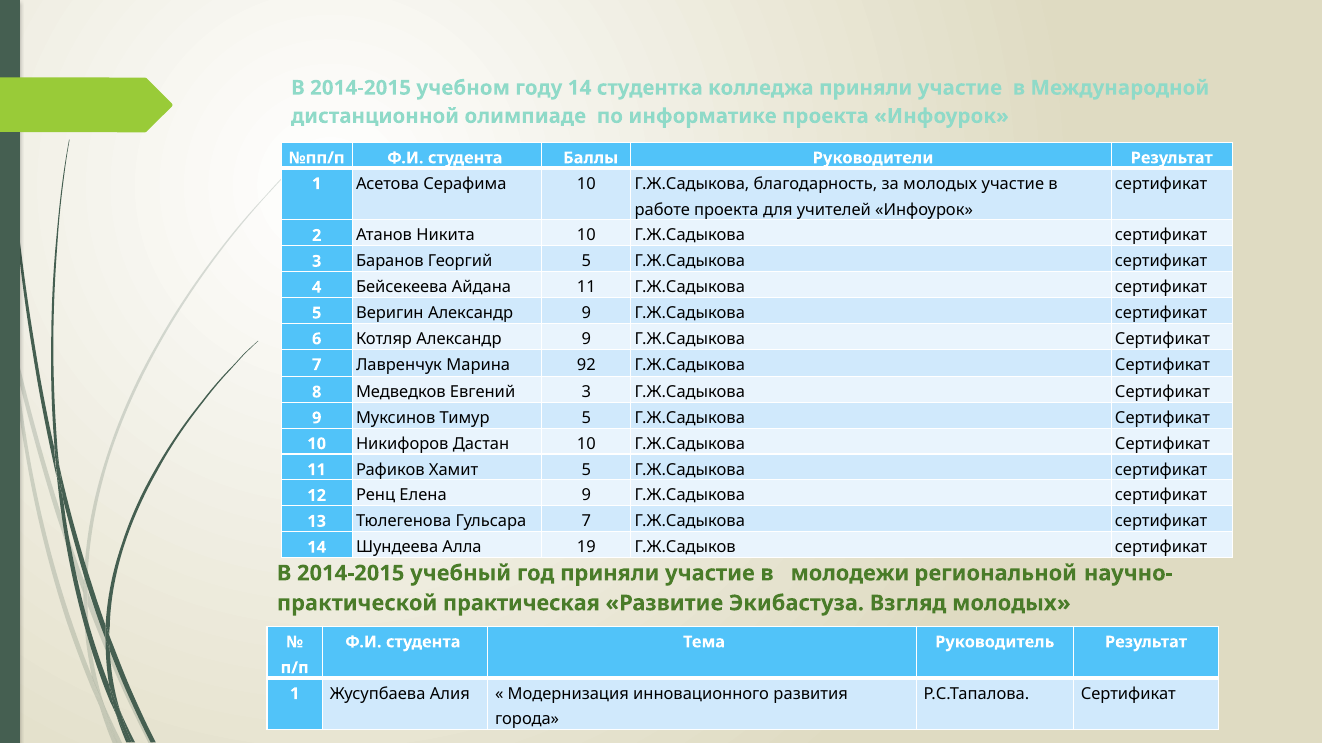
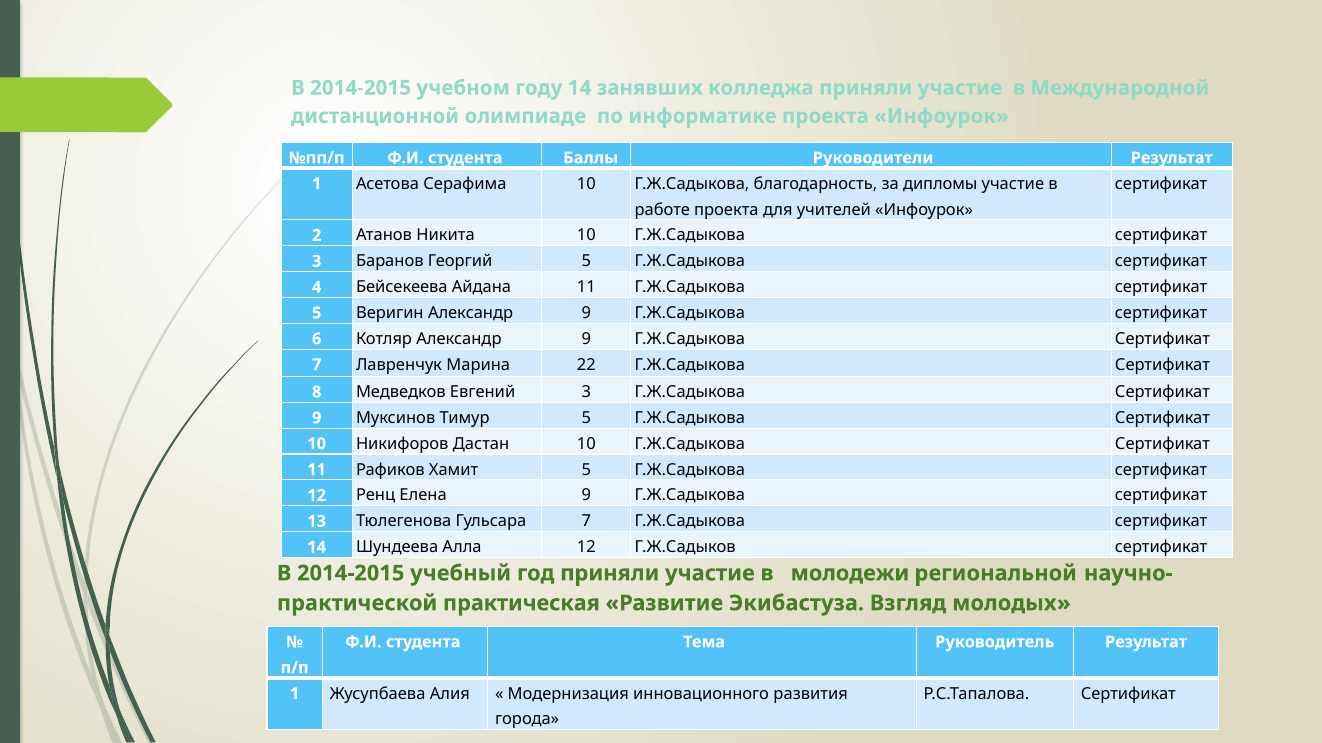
студентка: студентка -> занявших (650, 88)
за молодых: молодых -> дипломы (940, 184)
92: 92 -> 22 (586, 365)
Алла 19: 19 -> 12 (586, 548)
